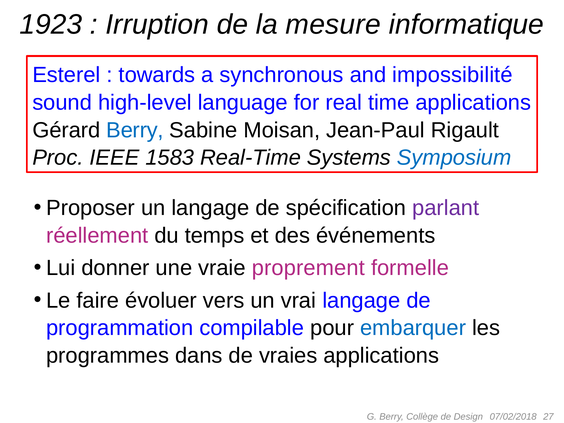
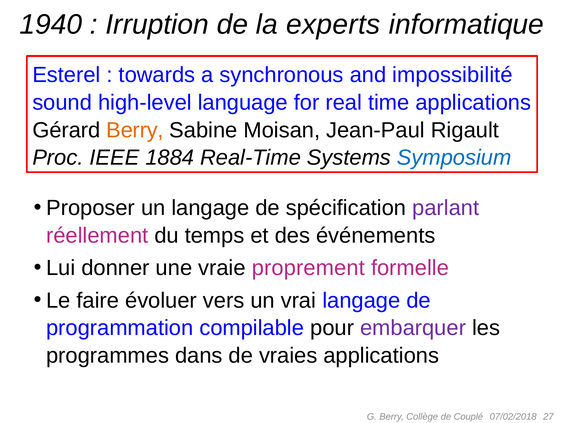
1923: 1923 -> 1940 (51, 24)
mesure: mesure -> experts (333, 24)
Berry colour: blue -> orange (135, 130)
1583: 1583 -> 1884 (170, 158)
embarquer colour: blue -> purple (413, 328)
Design: Design -> Couplé (468, 417)
